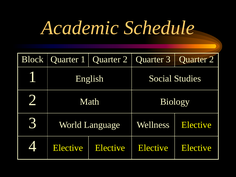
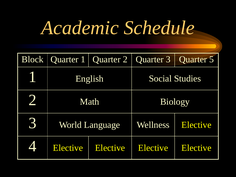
3 Quarter 2: 2 -> 5 (212, 59)
